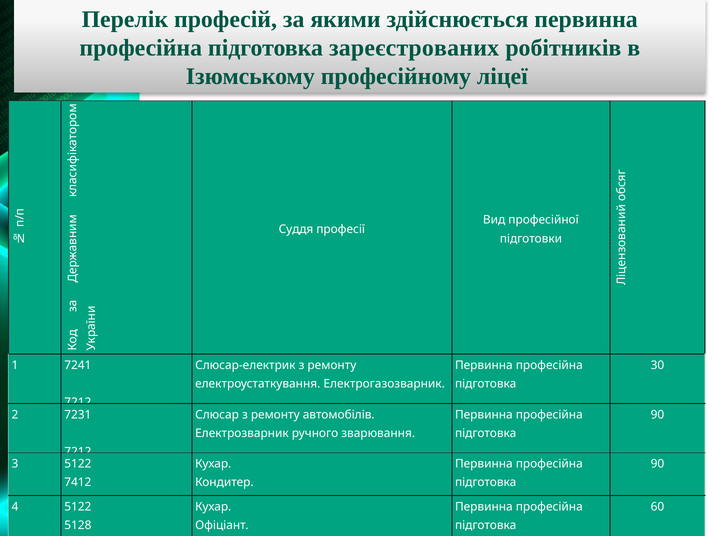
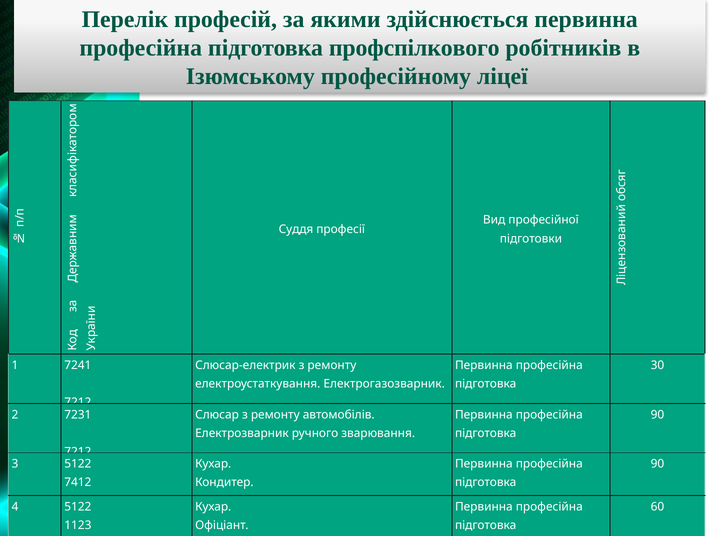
зареєстрованих: зареєстрованих -> профспілкового (414, 48)
5128: 5128 -> 1123 (78, 525)
